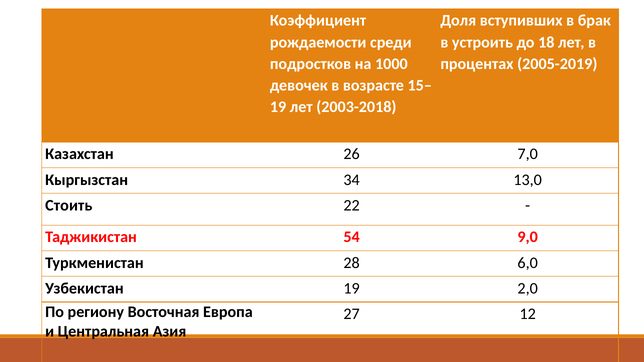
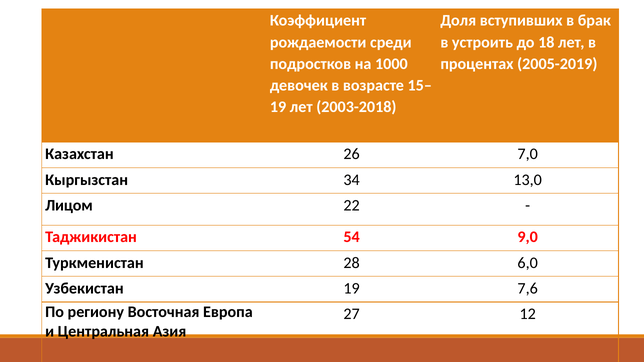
Стоить: Стоить -> Лицом (69, 205)
2,0: 2,0 -> 7,6 (528, 289)
